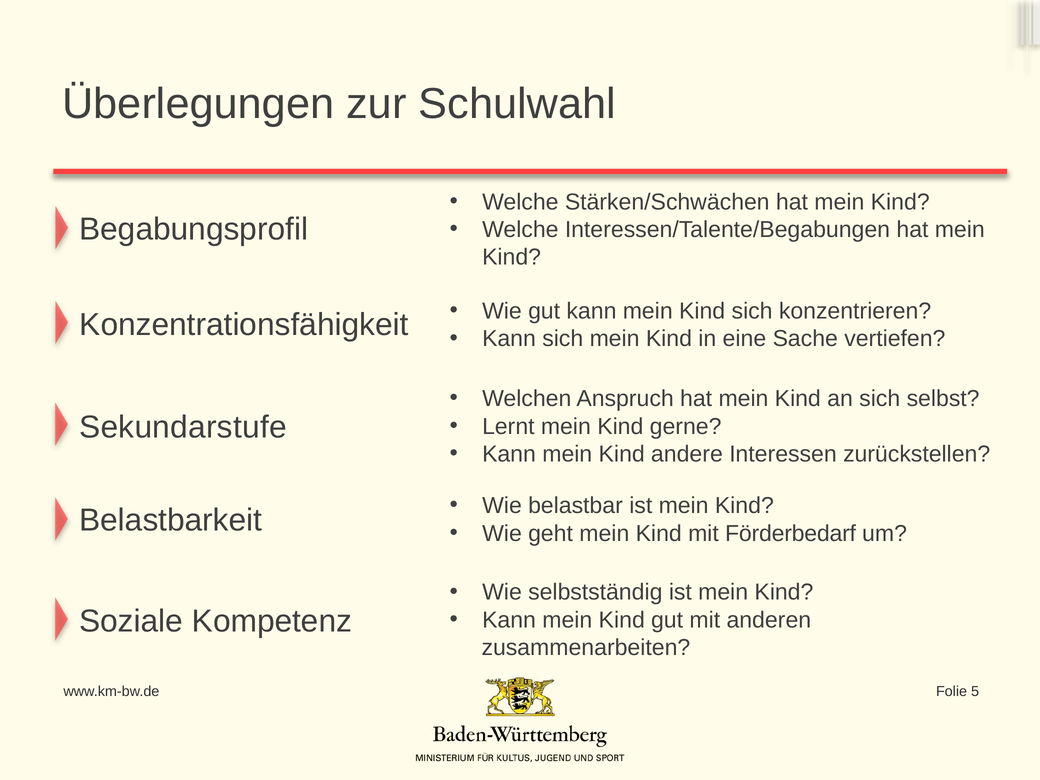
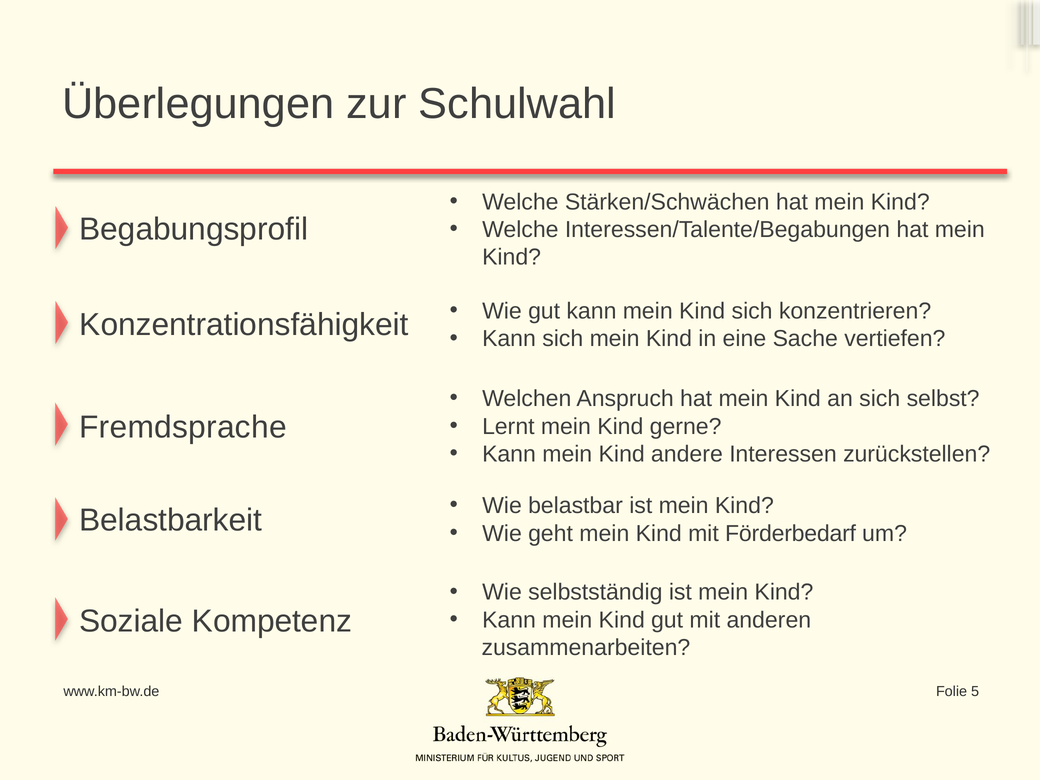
Sekundarstufe: Sekundarstufe -> Fremdsprache (183, 427)
